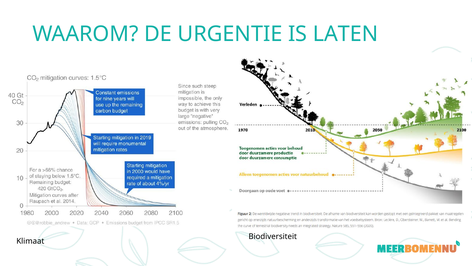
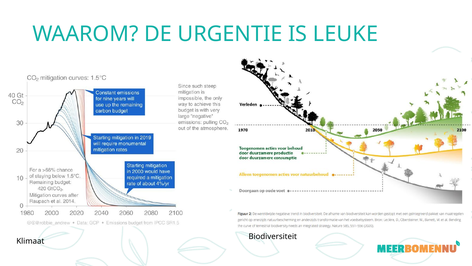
LATEN: LATEN -> LEUKE (345, 34)
